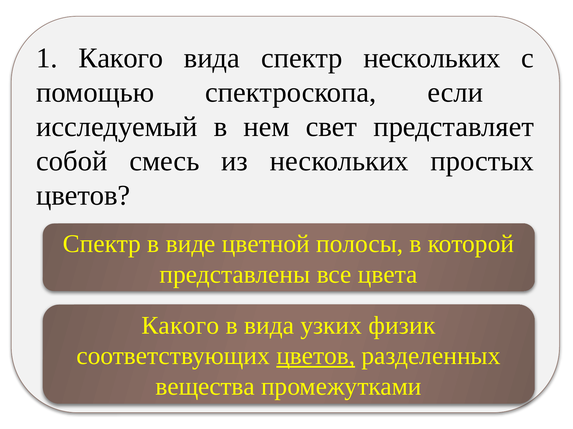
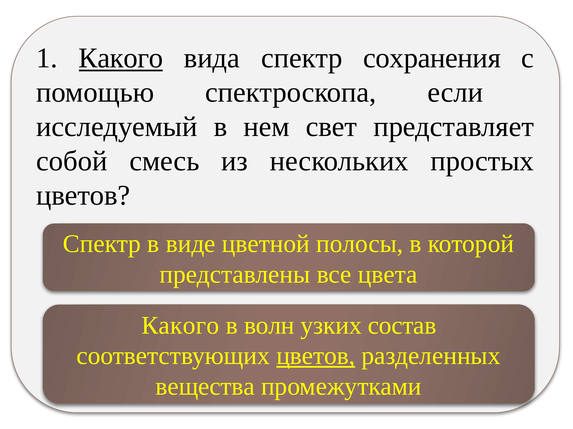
Какого underline: none -> present (121, 58)
спектр нескольких: нескольких -> сохранения (432, 58)
в вида: вида -> волн (269, 326)
физик: физик -> состав (402, 326)
